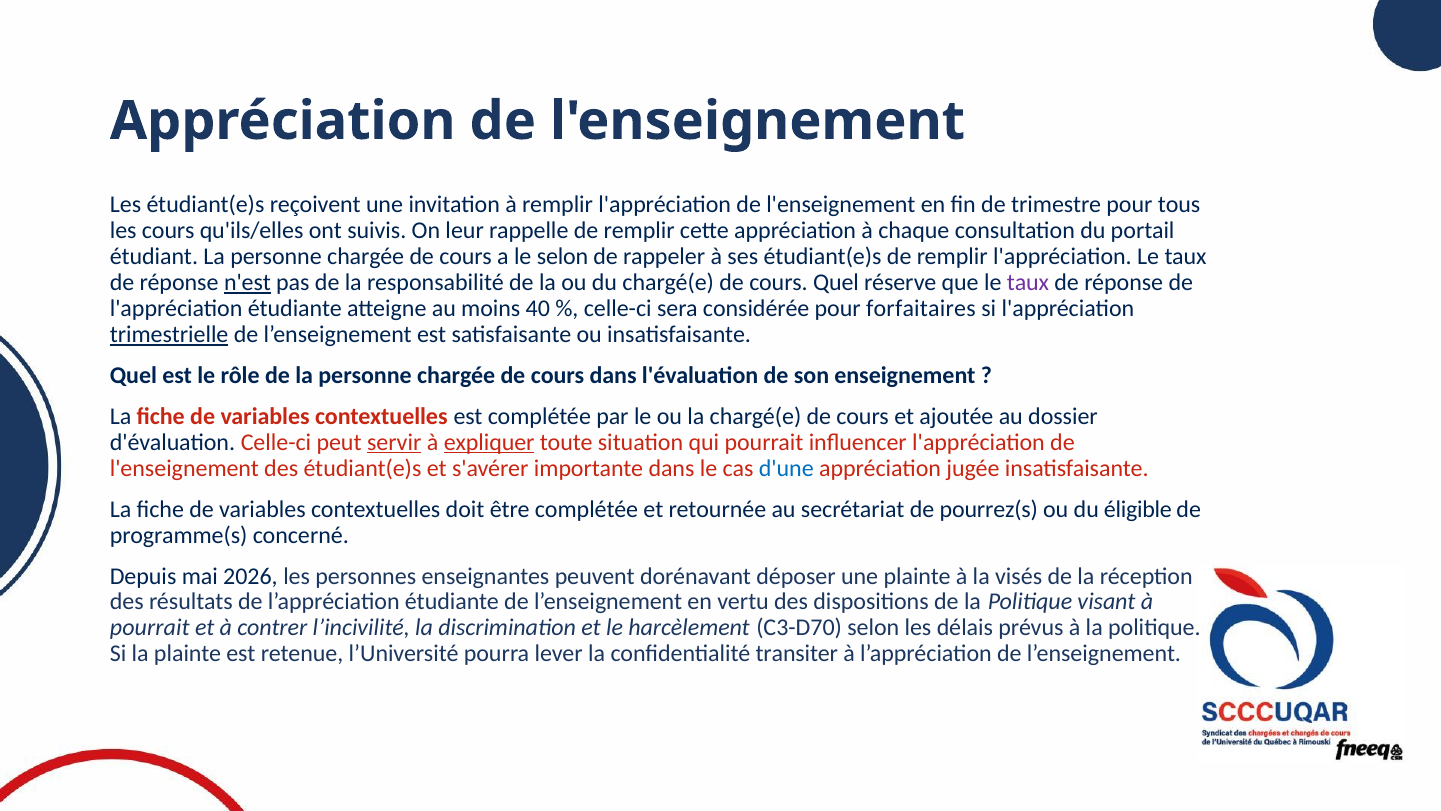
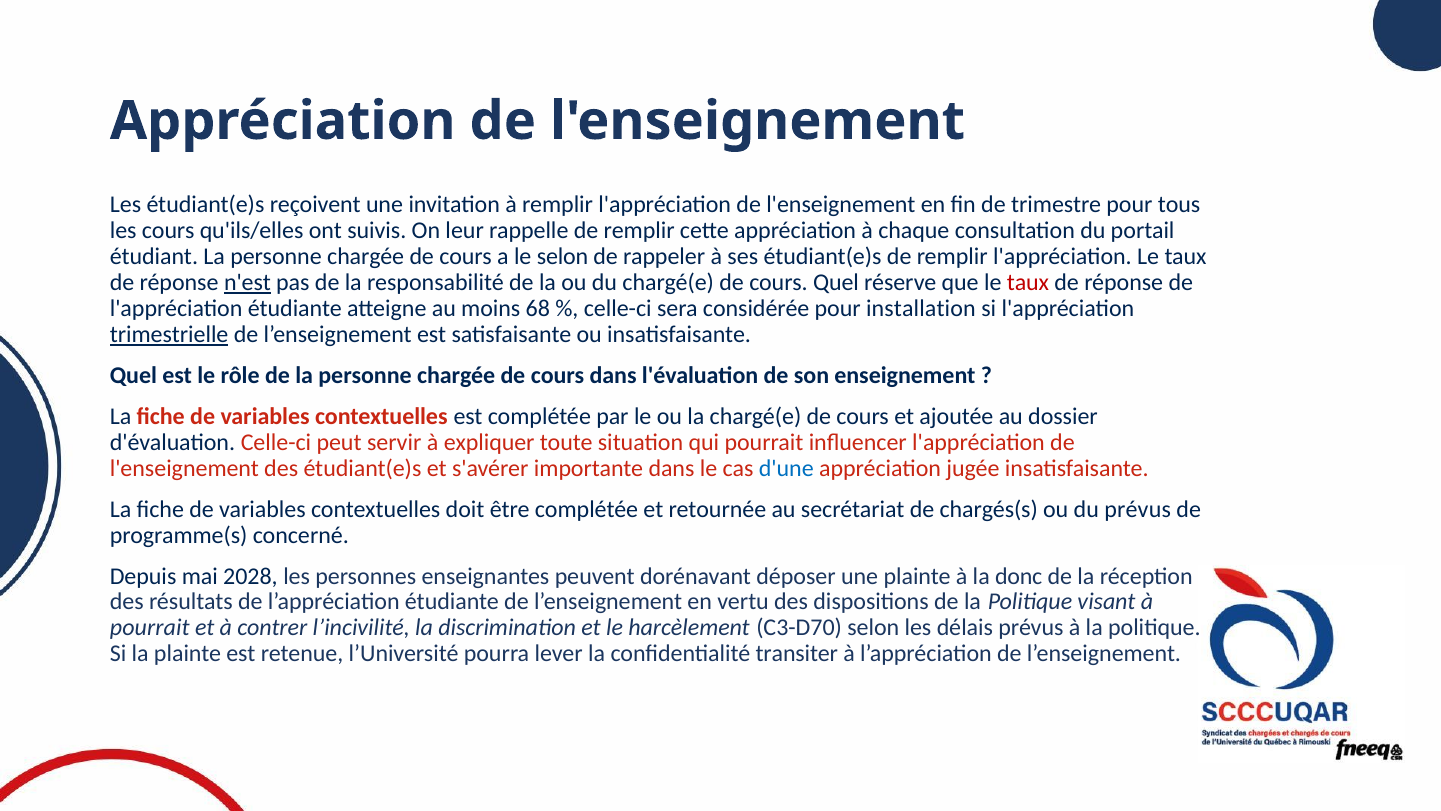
taux colour: purple -> red (1028, 283)
40: 40 -> 68 (538, 308)
forfaitaires: forfaitaires -> installation (921, 308)
servir underline: present -> none (394, 442)
expliquer underline: present -> none (489, 442)
pourrez(s: pourrez(s -> chargés(s (989, 509)
du éligible: éligible -> prévus (1138, 509)
2026: 2026 -> 2028 (250, 576)
visés: visés -> donc (1019, 576)
